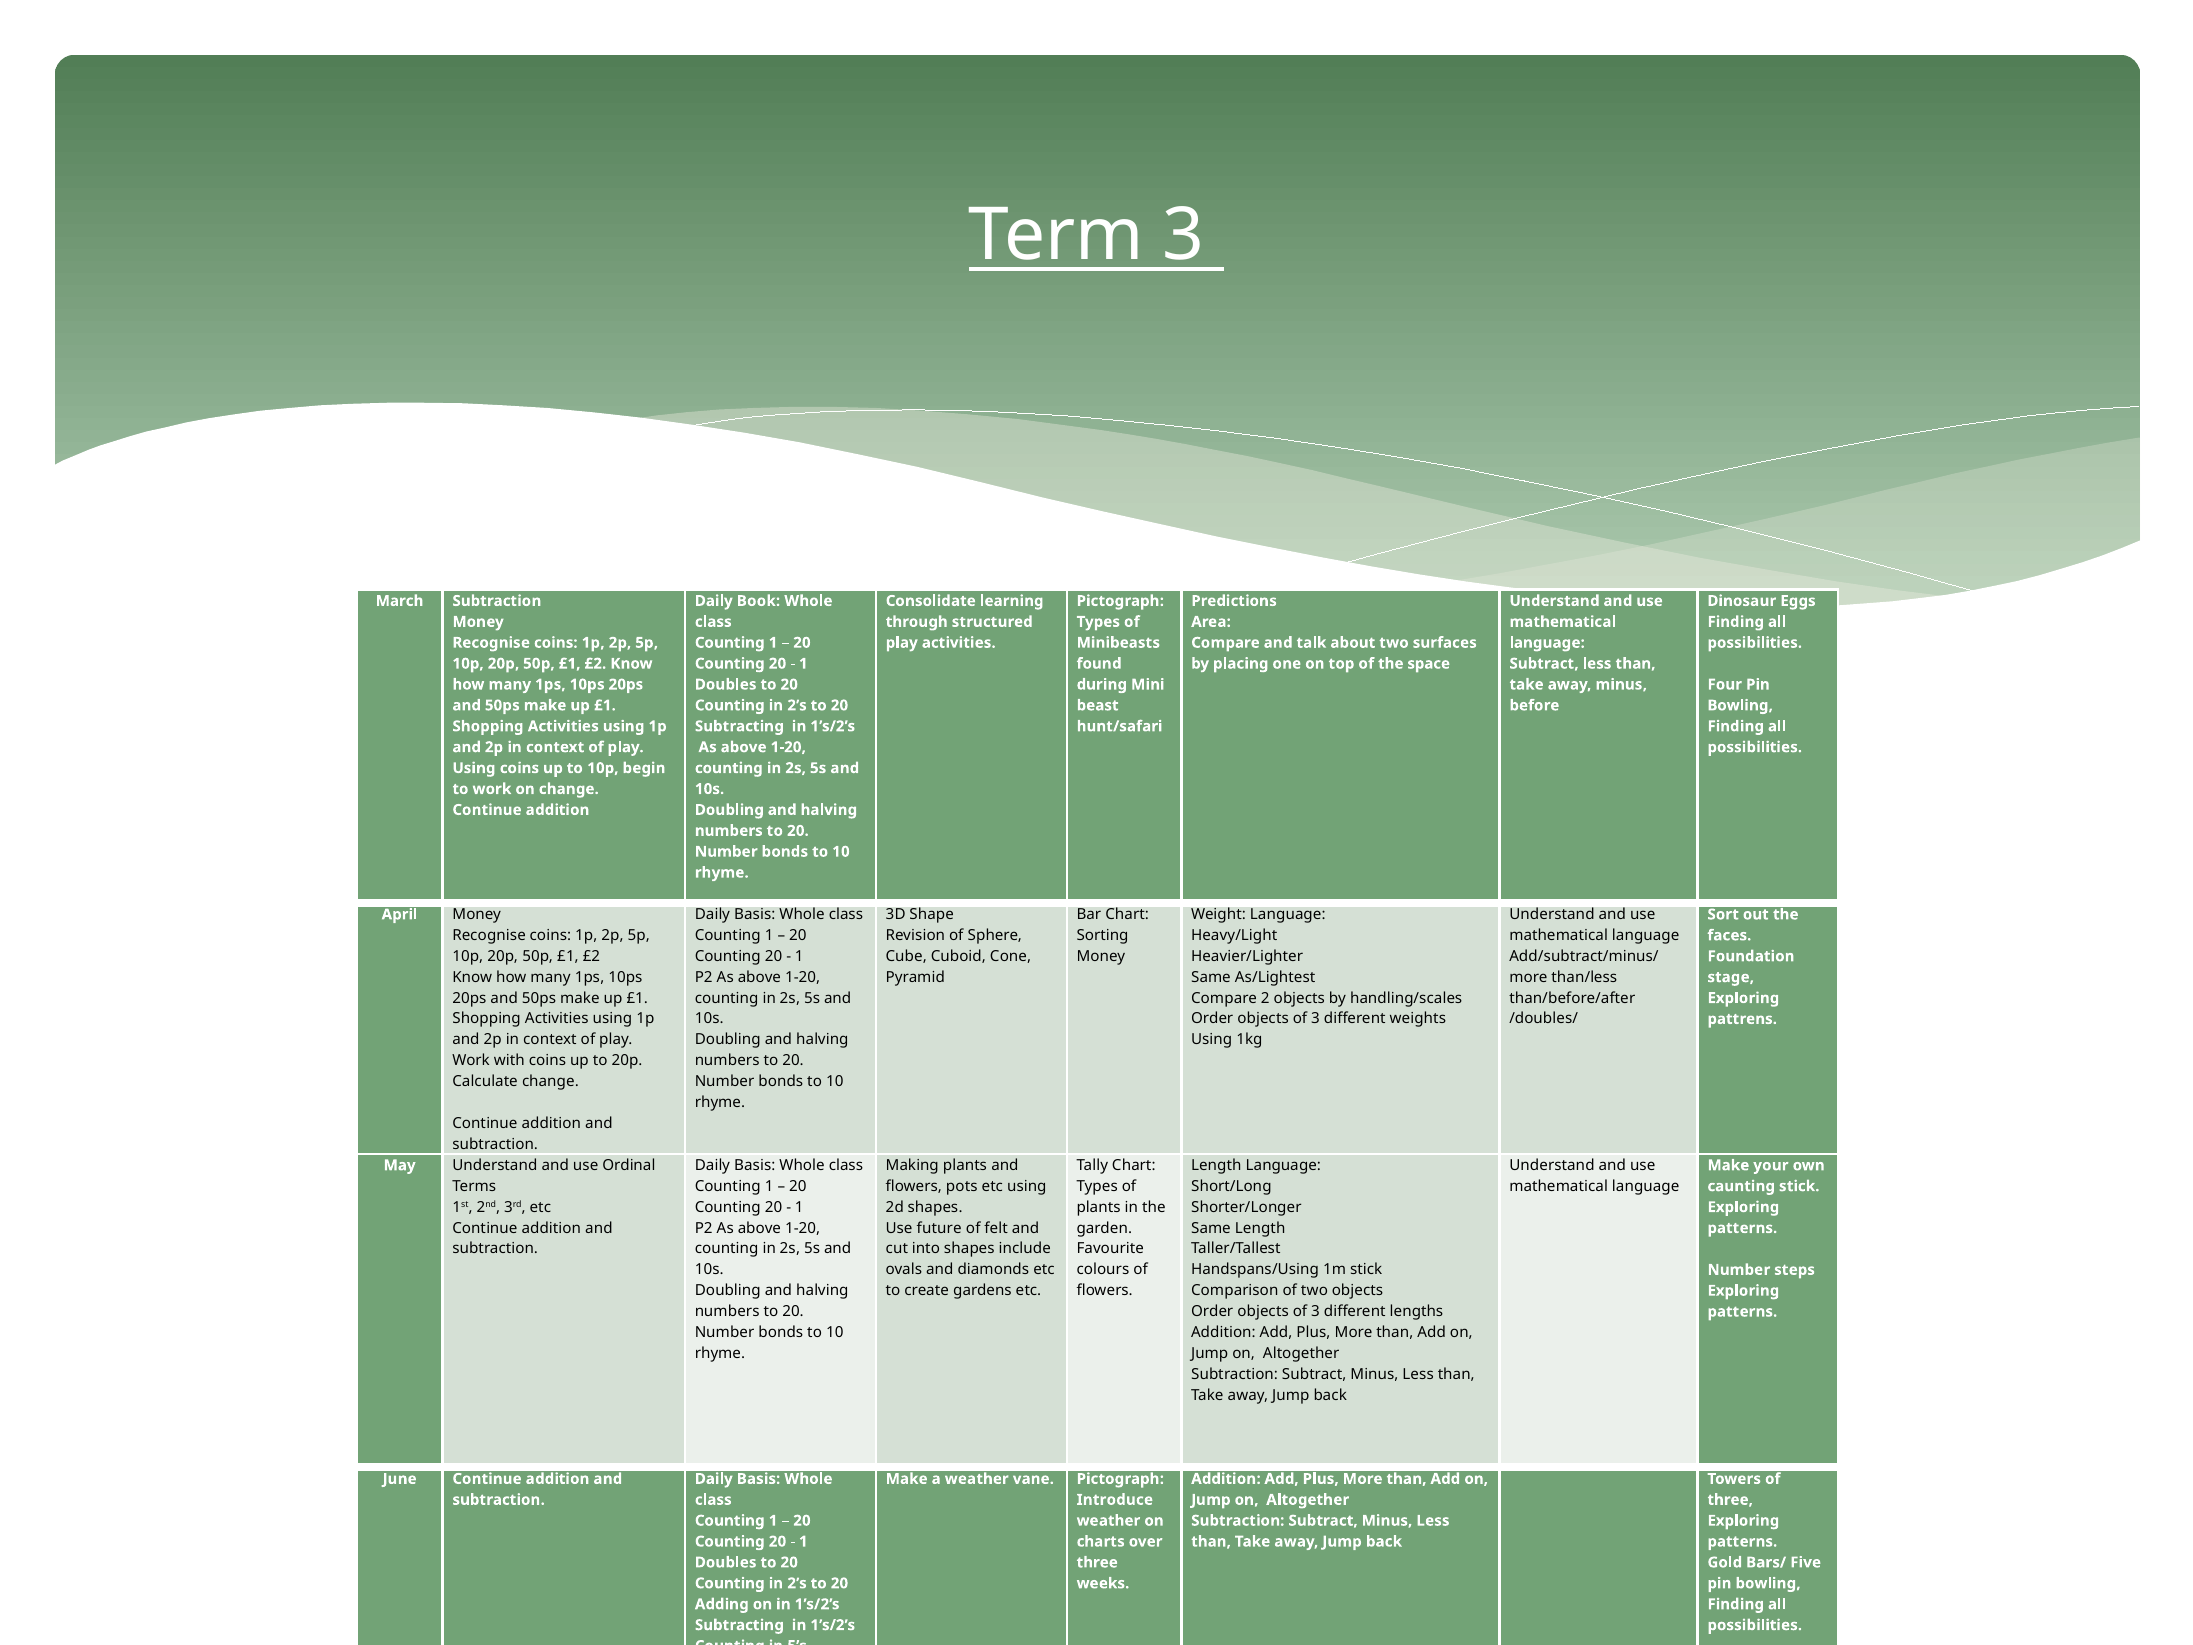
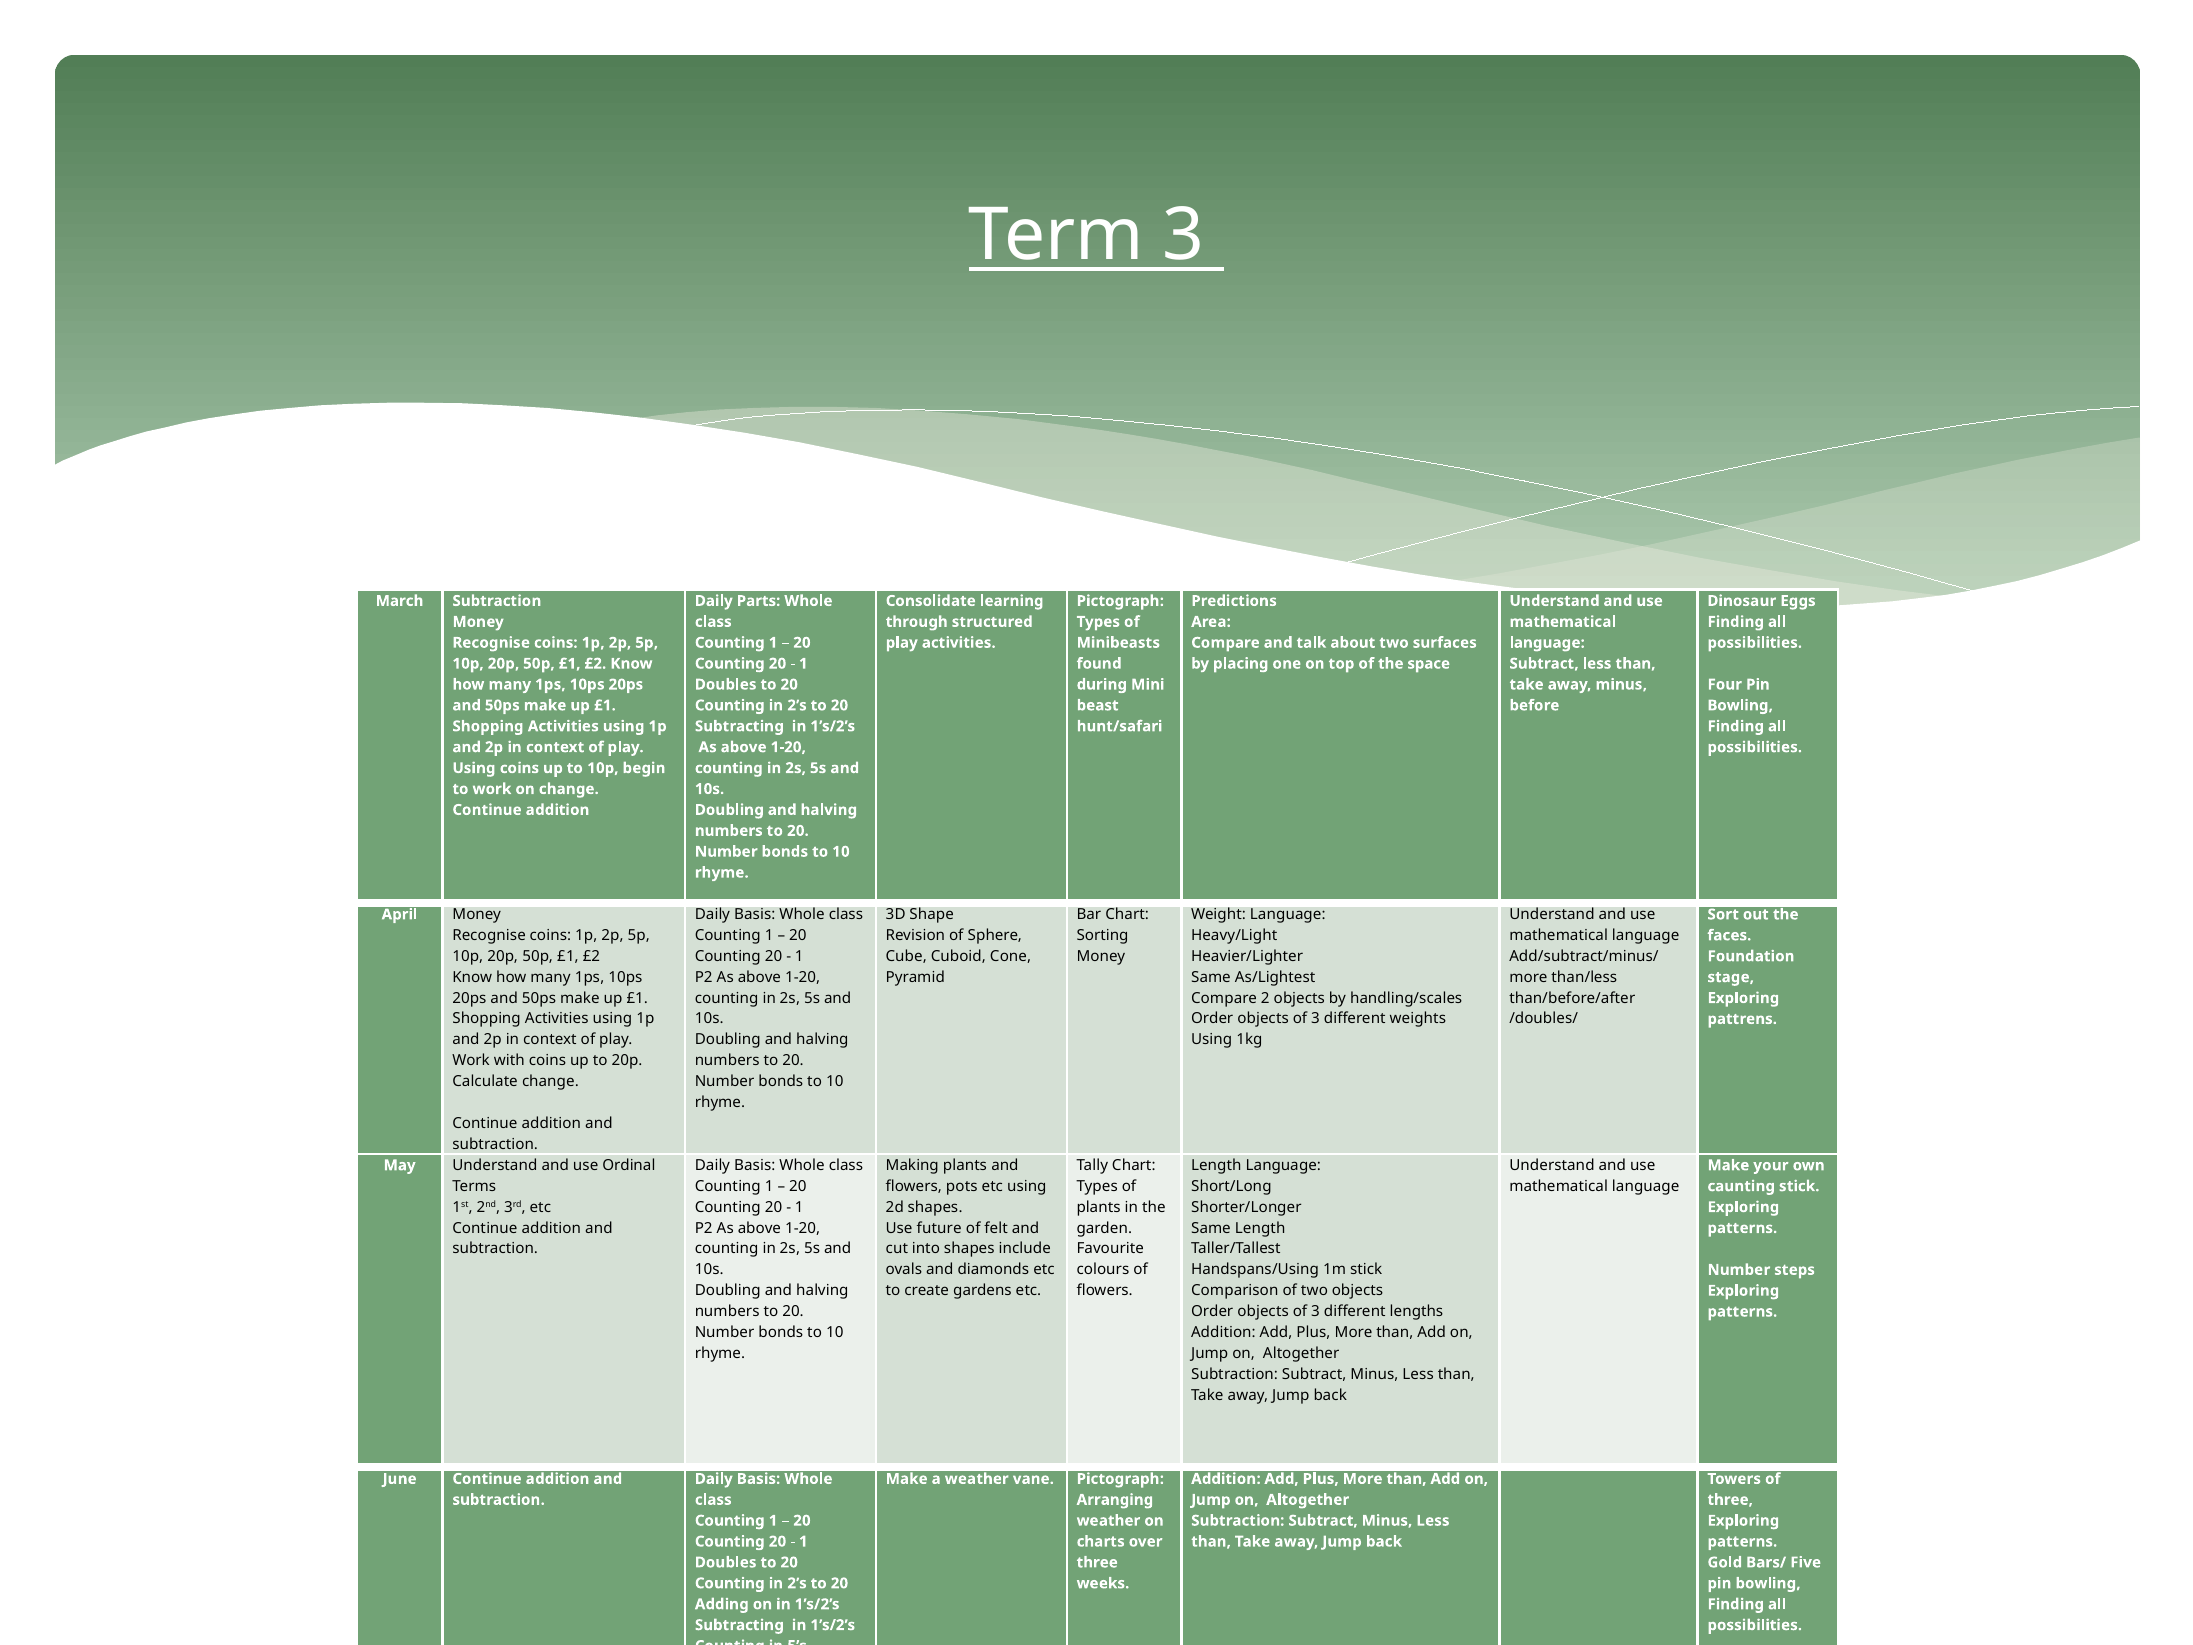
Book: Book -> Parts (759, 601)
Introduce: Introduce -> Arranging (1115, 1500)
